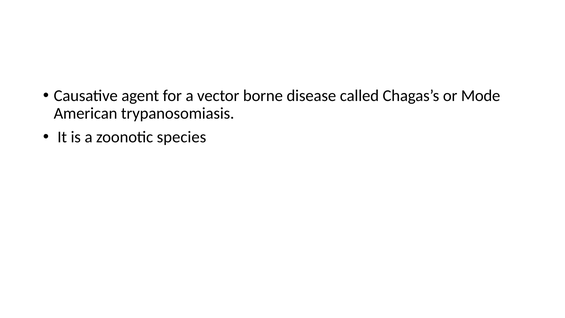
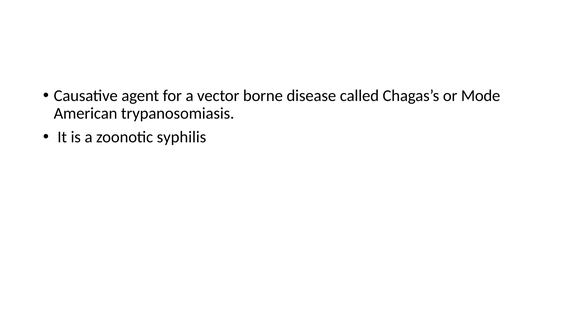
species: species -> syphilis (182, 137)
